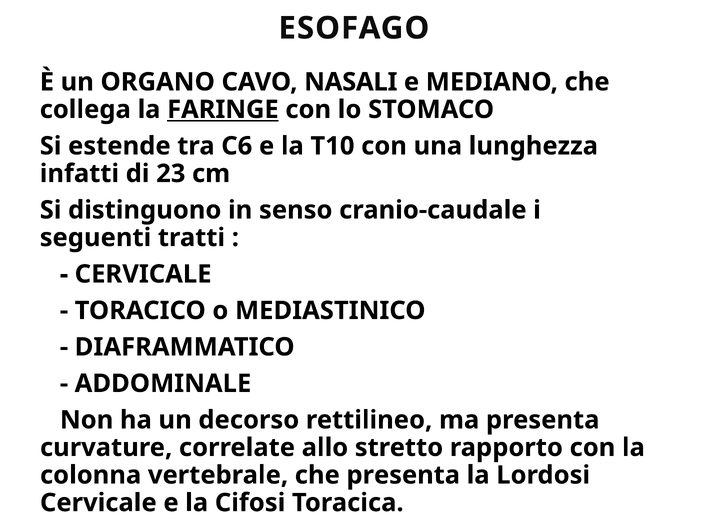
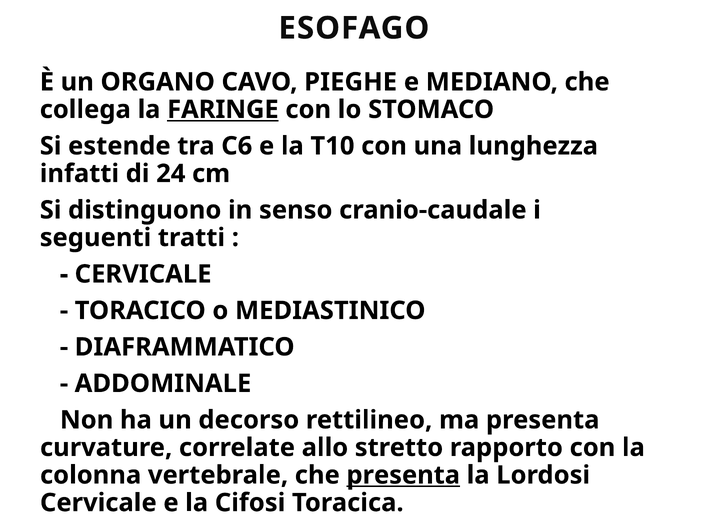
NASALI: NASALI -> PIEGHE (351, 82)
23: 23 -> 24 (171, 174)
presenta underline: none -> present (403, 475)
